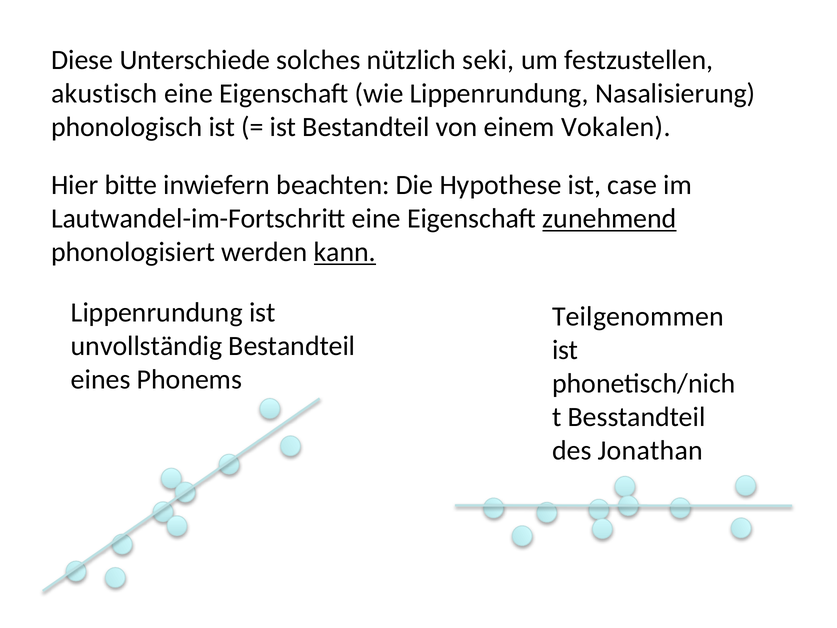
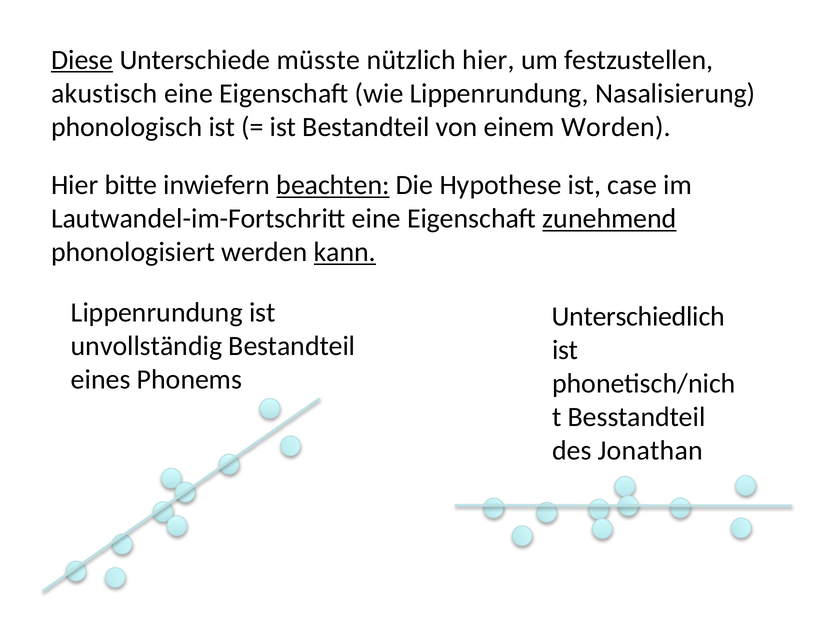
Diese underline: none -> present (82, 60)
solches: solches -> müsste (318, 60)
nützlich seki: seki -> hier (488, 60)
Vokalen: Vokalen -> Worden (616, 127)
beachten underline: none -> present (333, 185)
Teilgenommen: Teilgenommen -> Unterschiedlich (638, 316)
